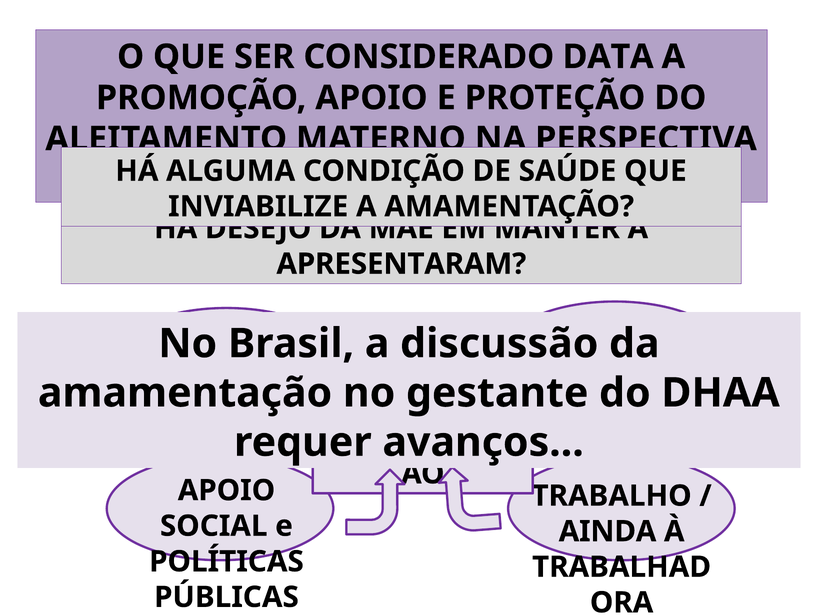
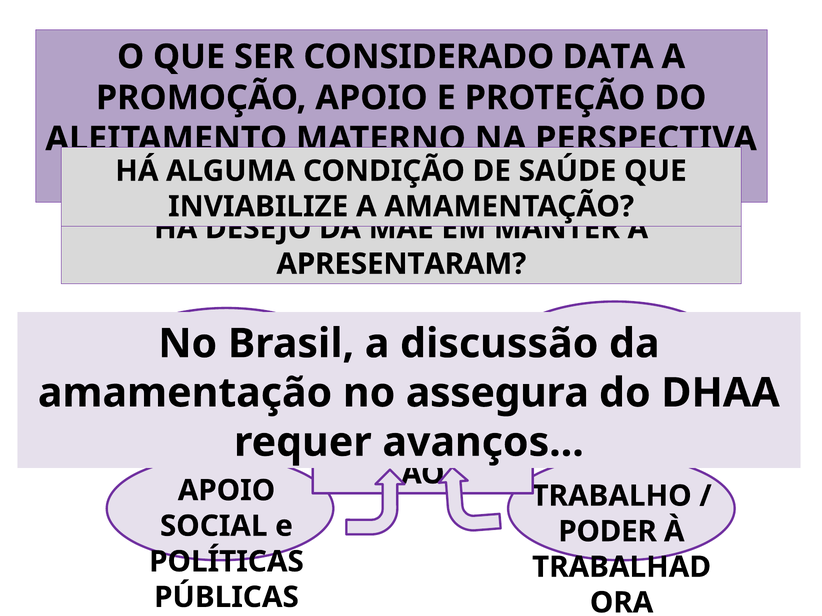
gestante: gestante -> assegura (497, 393)
AINDA: AINDA -> PODER (608, 532)
